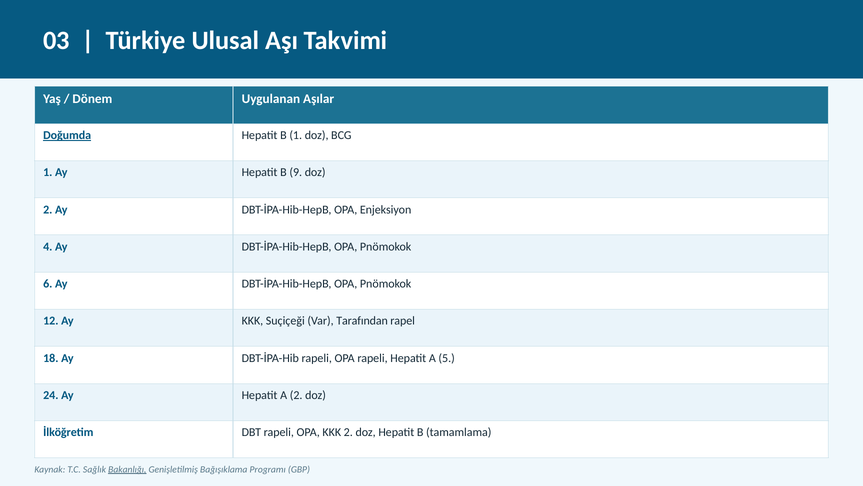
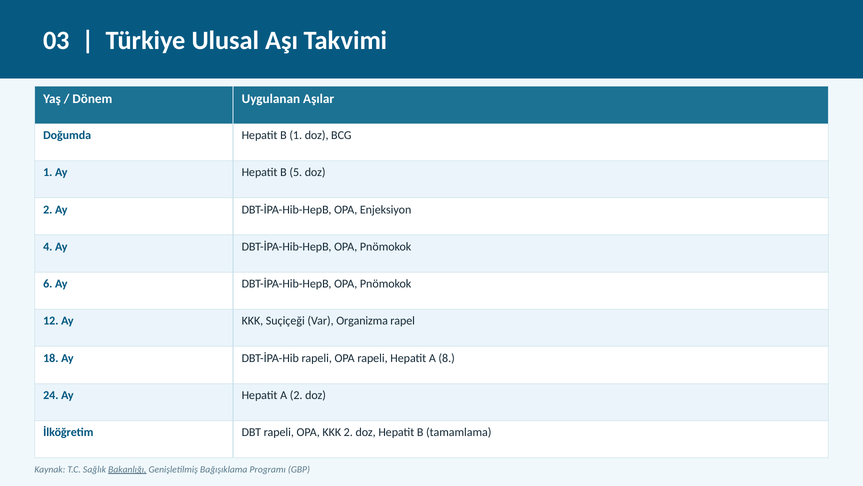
Doğumda underline: present -> none (67, 135)
9: 9 -> 5 (296, 172)
Tarafından: Tarafından -> Organizma (362, 321)
5: 5 -> 8 (447, 358)
